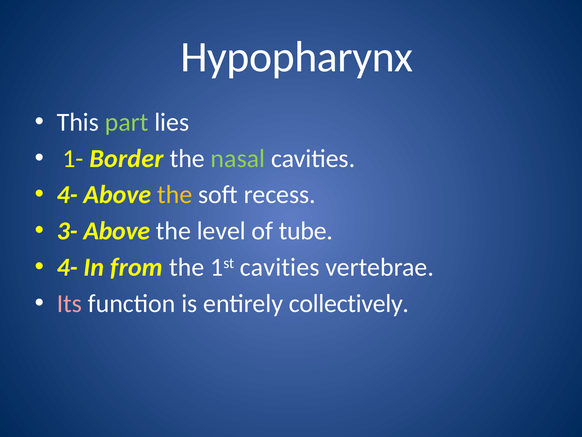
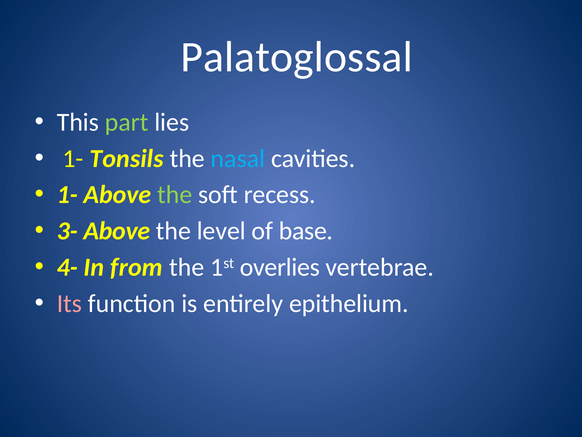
Hypopharynx: Hypopharynx -> Palatoglossal (297, 57)
Border: Border -> Tonsils (127, 158)
nasal colour: light green -> light blue (238, 158)
4-: 4- -> 1- (67, 195)
the colour: yellow -> light green (175, 195)
tube: tube -> base (306, 231)
1st cavities: cavities -> overlies (280, 267)
collectively: collectively -> epithelium (349, 303)
